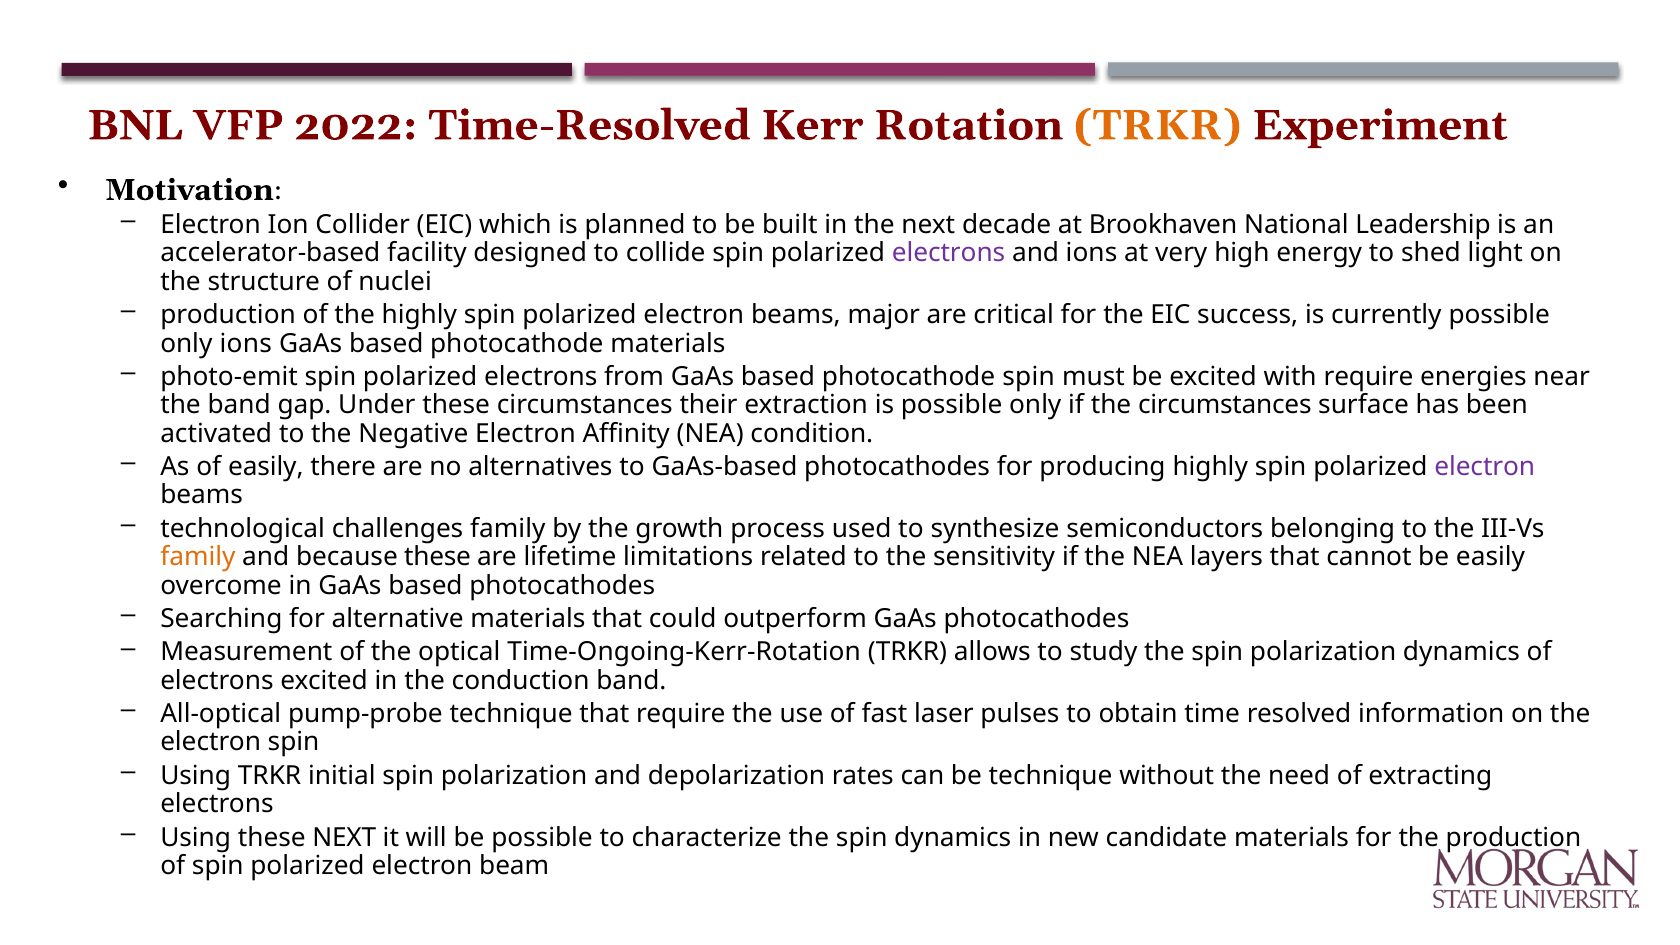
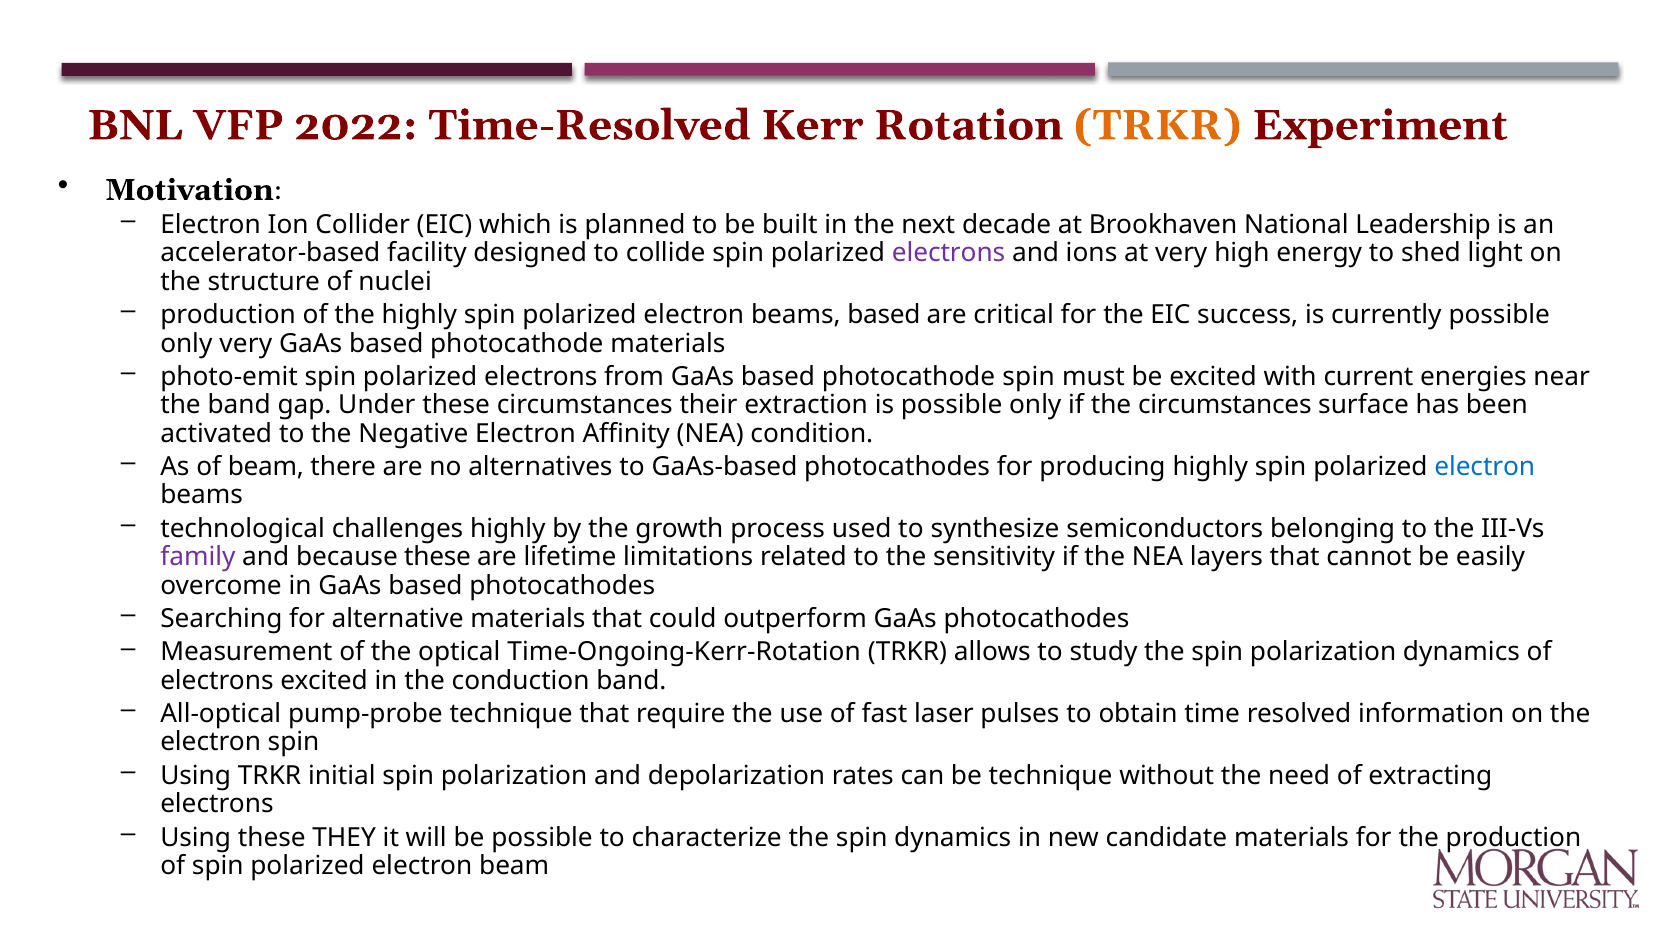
beams major: major -> based (884, 315)
only ions: ions -> very (246, 343)
with require: require -> current (1369, 377)
of easily: easily -> beam (266, 467)
electron colour: purple -> blue (1485, 467)
challenges family: family -> highly (508, 529)
family colour: orange -> purple (198, 557)
these NEXT: NEXT -> THEY (344, 837)
